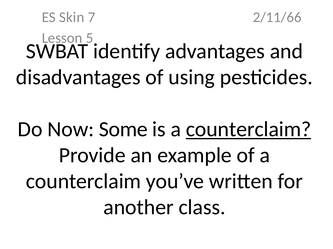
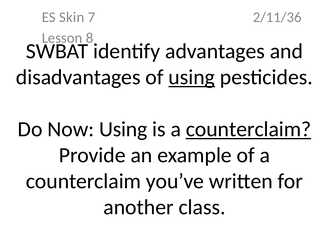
2/11/66: 2/11/66 -> 2/11/36 (277, 17)
5: 5 -> 8 (90, 38)
using underline: none -> present (192, 78)
Now Some: Some -> Using (123, 130)
